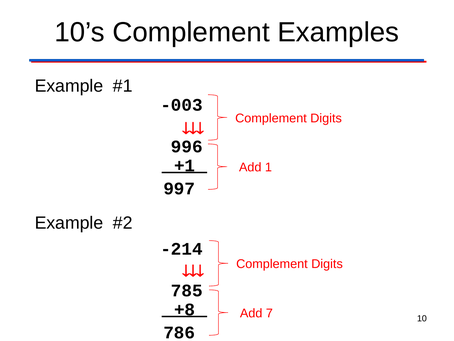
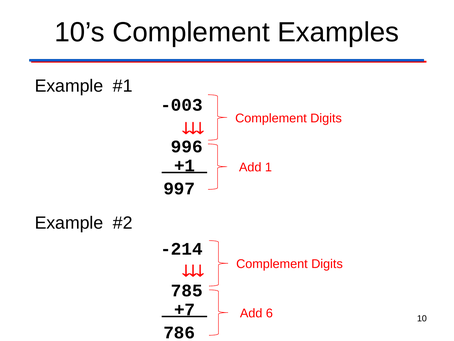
+8: +8 -> +7 (185, 309)
7: 7 -> 6 (269, 313)
